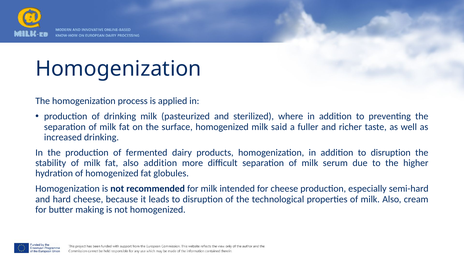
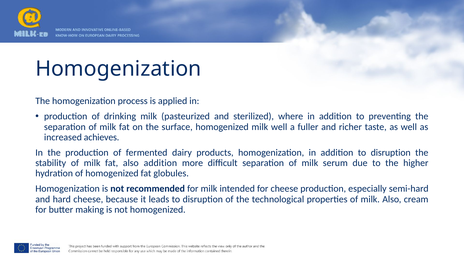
milk said: said -> well (279, 127)
increased drinking: drinking -> achieves (102, 137)
